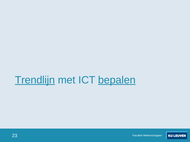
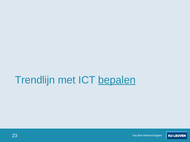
Trendlijn underline: present -> none (35, 80)
